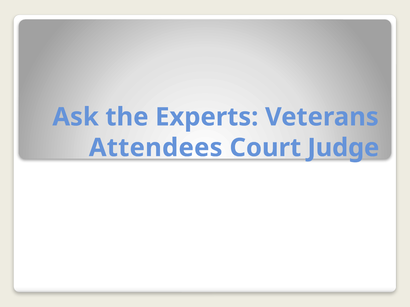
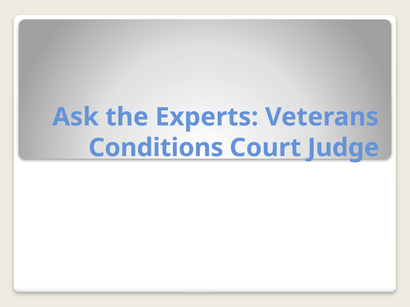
Attendees: Attendees -> Conditions (156, 148)
